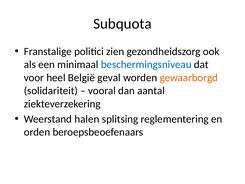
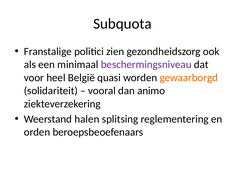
beschermingsniveau colour: blue -> purple (146, 64)
geval: geval -> quasi (109, 78)
aantal: aantal -> animo (151, 91)
